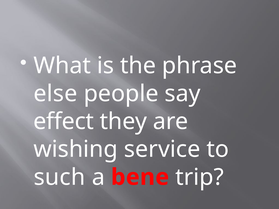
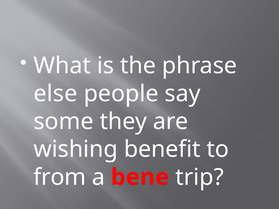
effect: effect -> some (63, 122)
service: service -> benefit (162, 149)
such: such -> from (60, 177)
